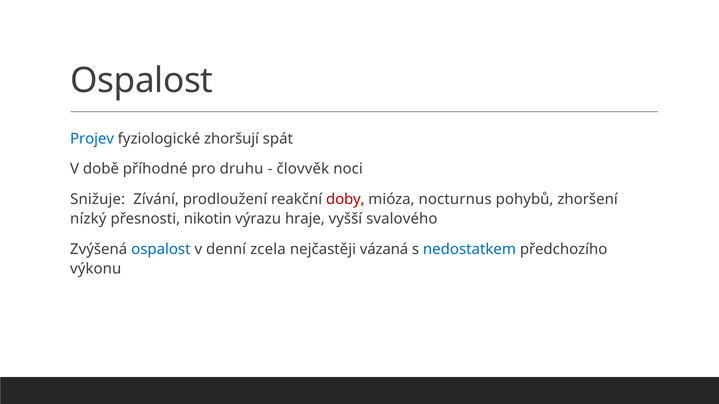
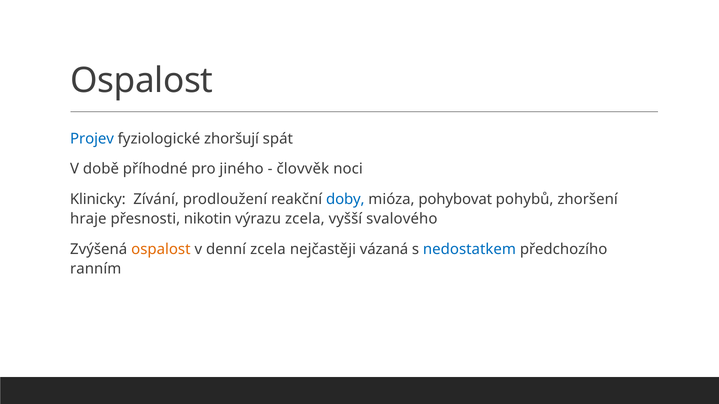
druhu: druhu -> jiného (242, 169)
Snižuje: Snižuje -> Klinicky (98, 199)
doby colour: red -> blue (345, 199)
nocturnus: nocturnus -> pohybovat (455, 199)
nízký: nízký -> hraje (88, 219)
výrazu hraje: hraje -> zcela (305, 219)
ospalost colour: blue -> orange (161, 249)
výkonu: výkonu -> ranním (96, 269)
